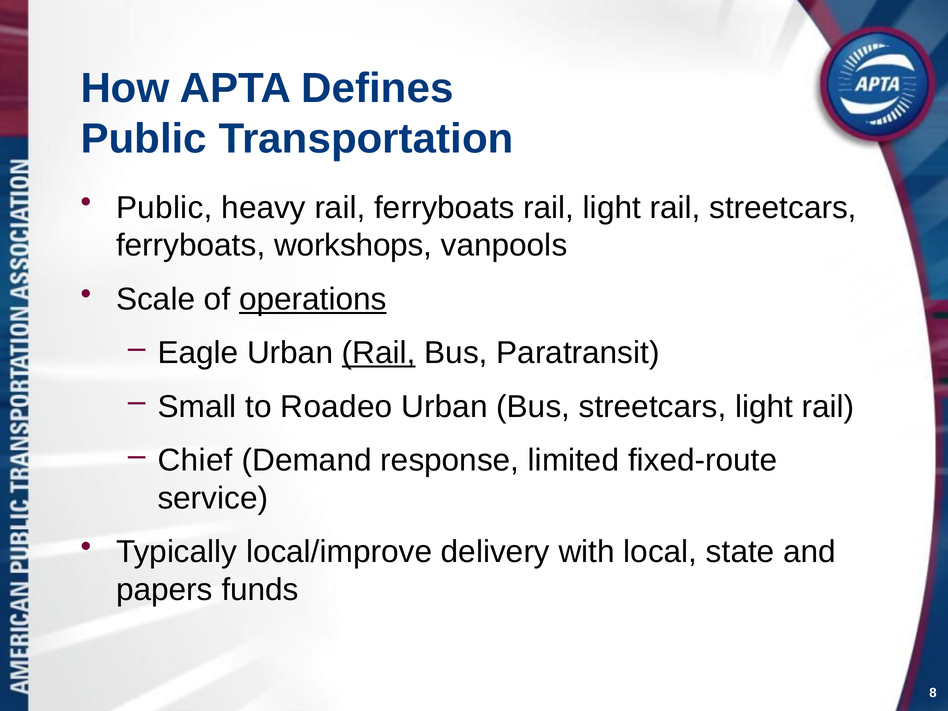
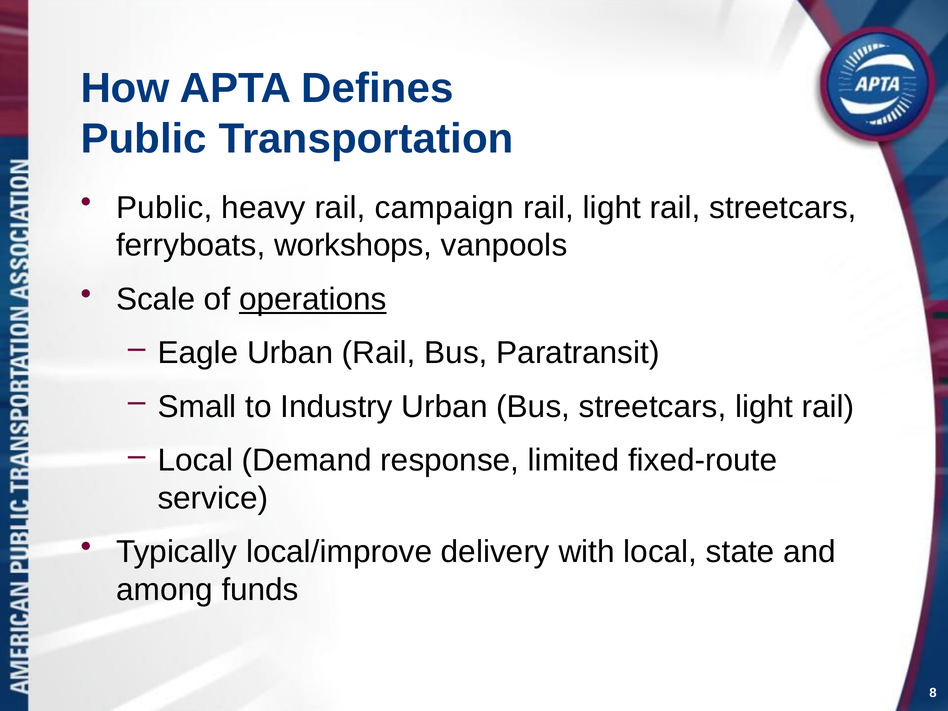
rail ferryboats: ferryboats -> campaign (444, 208)
Rail underline: present -> none (379, 353)
Roadeo: Roadeo -> Industry (337, 407)
Chief: Chief -> Local (195, 460)
papers: papers -> among (164, 590)
